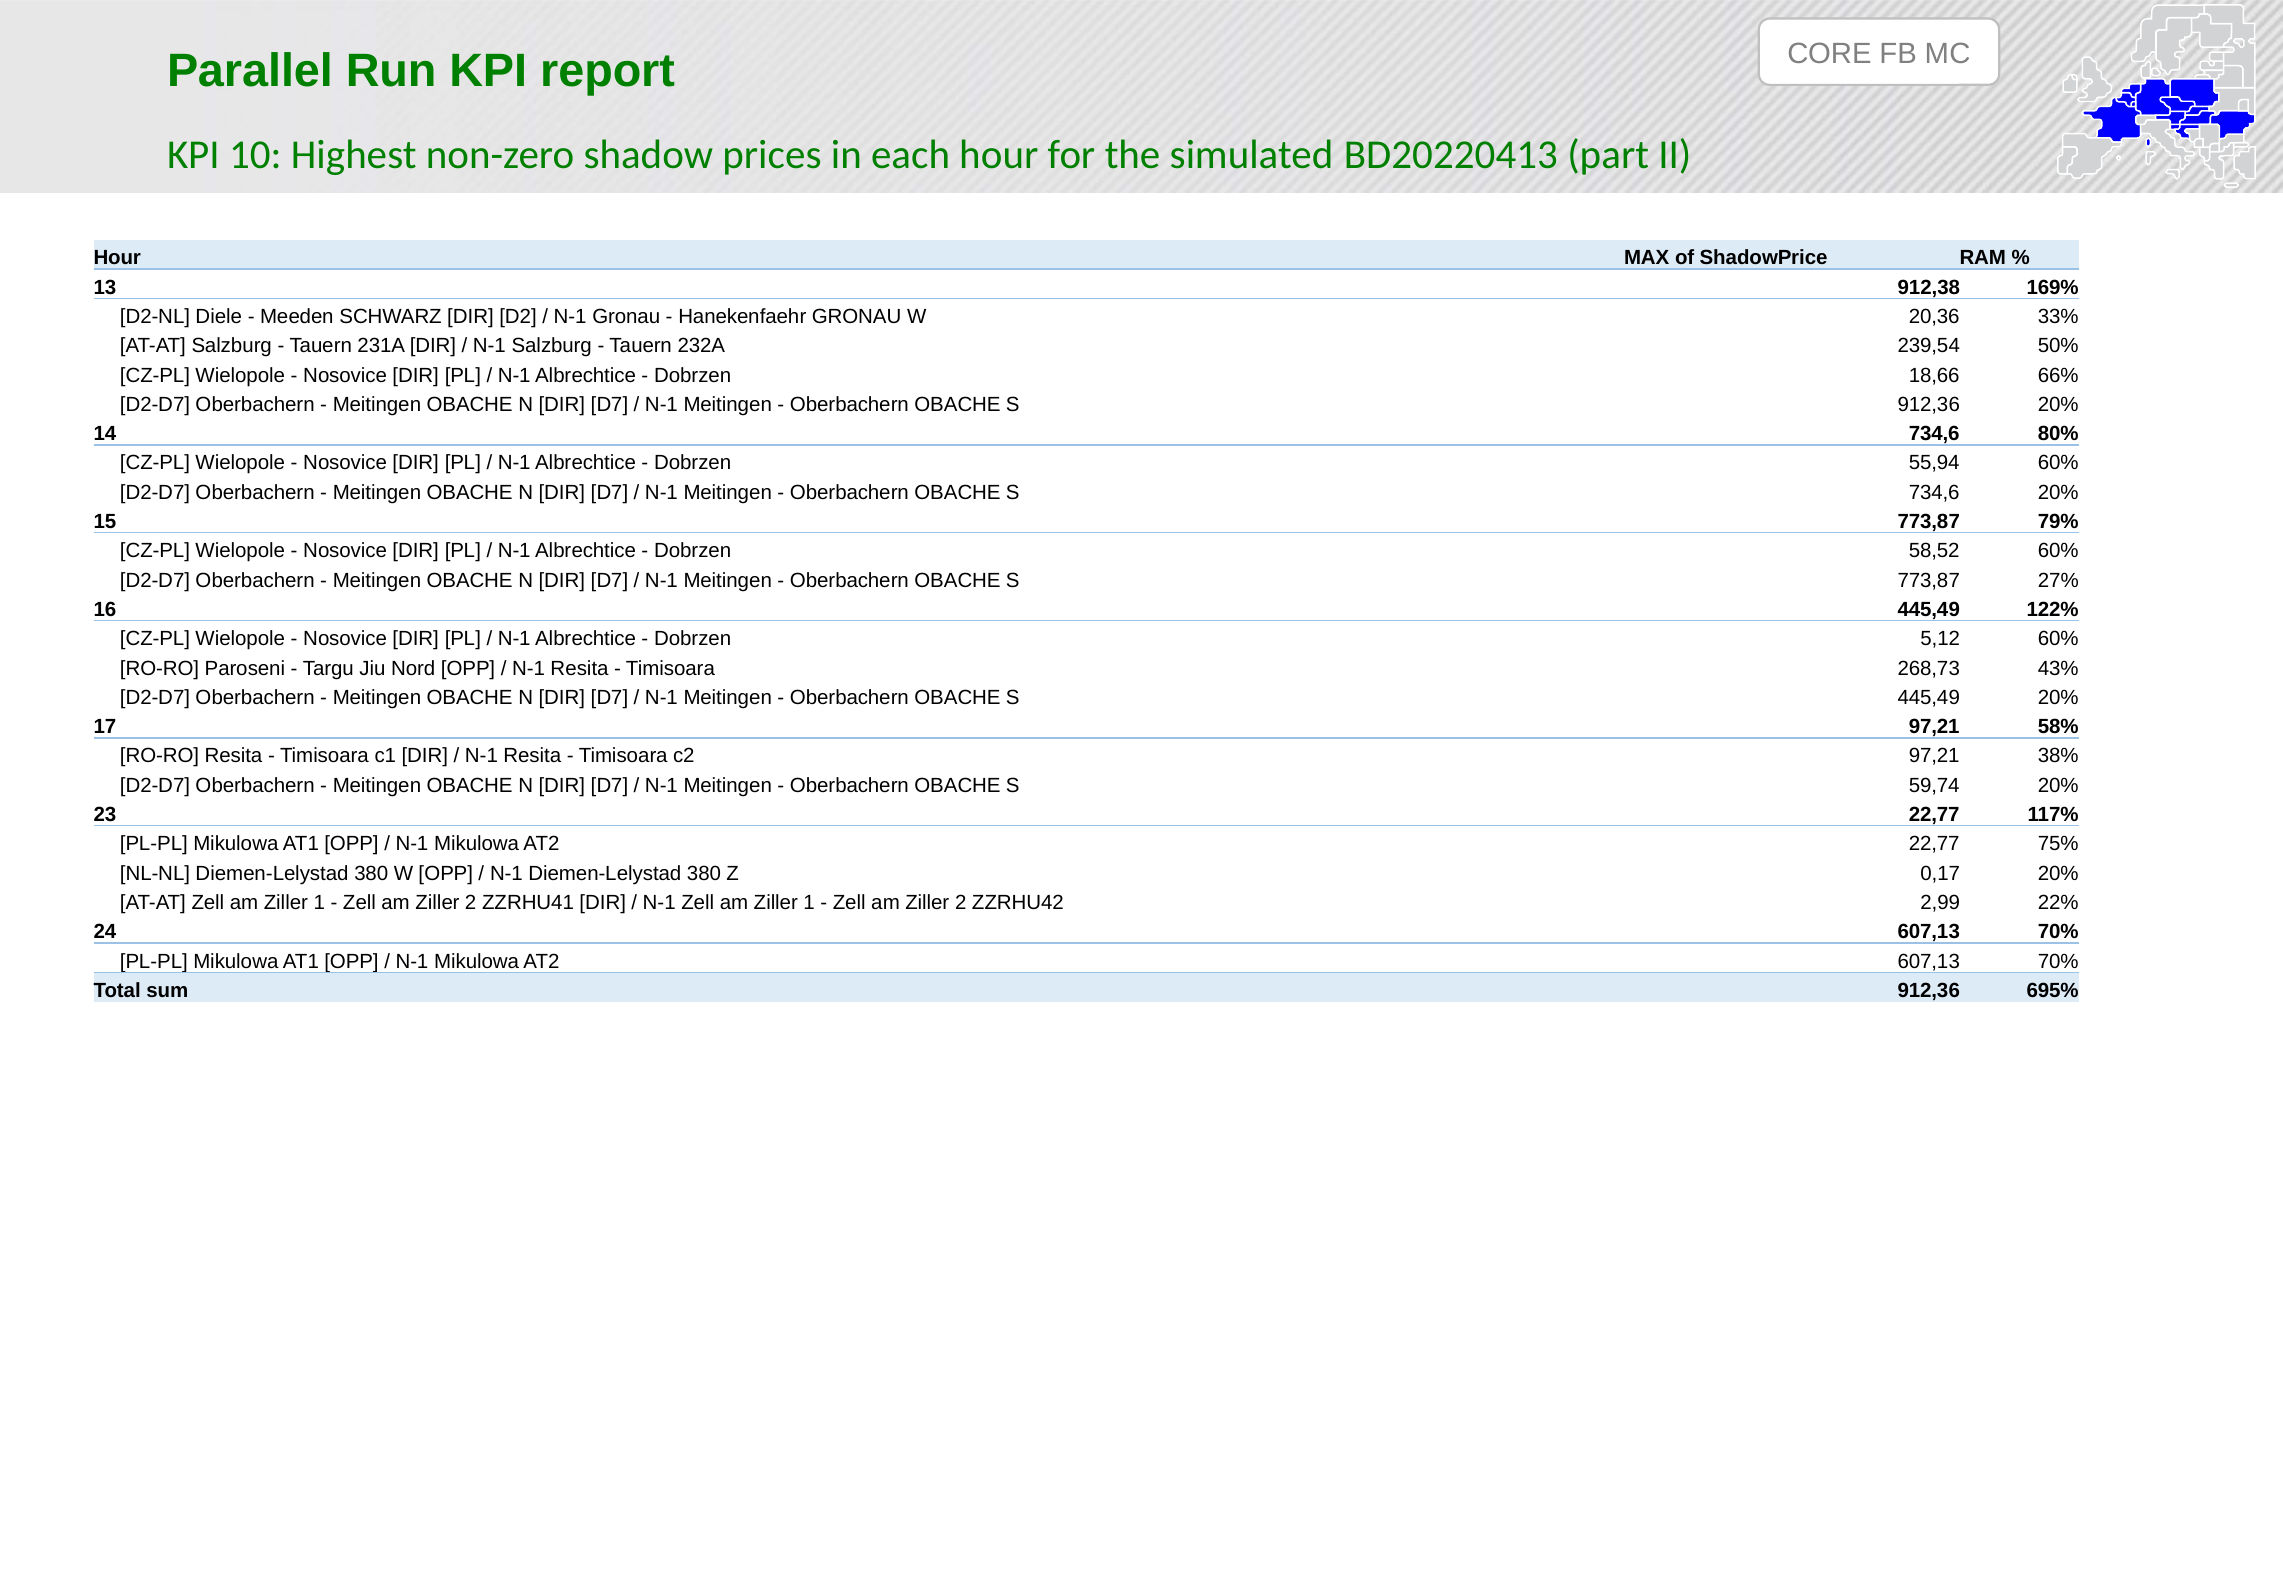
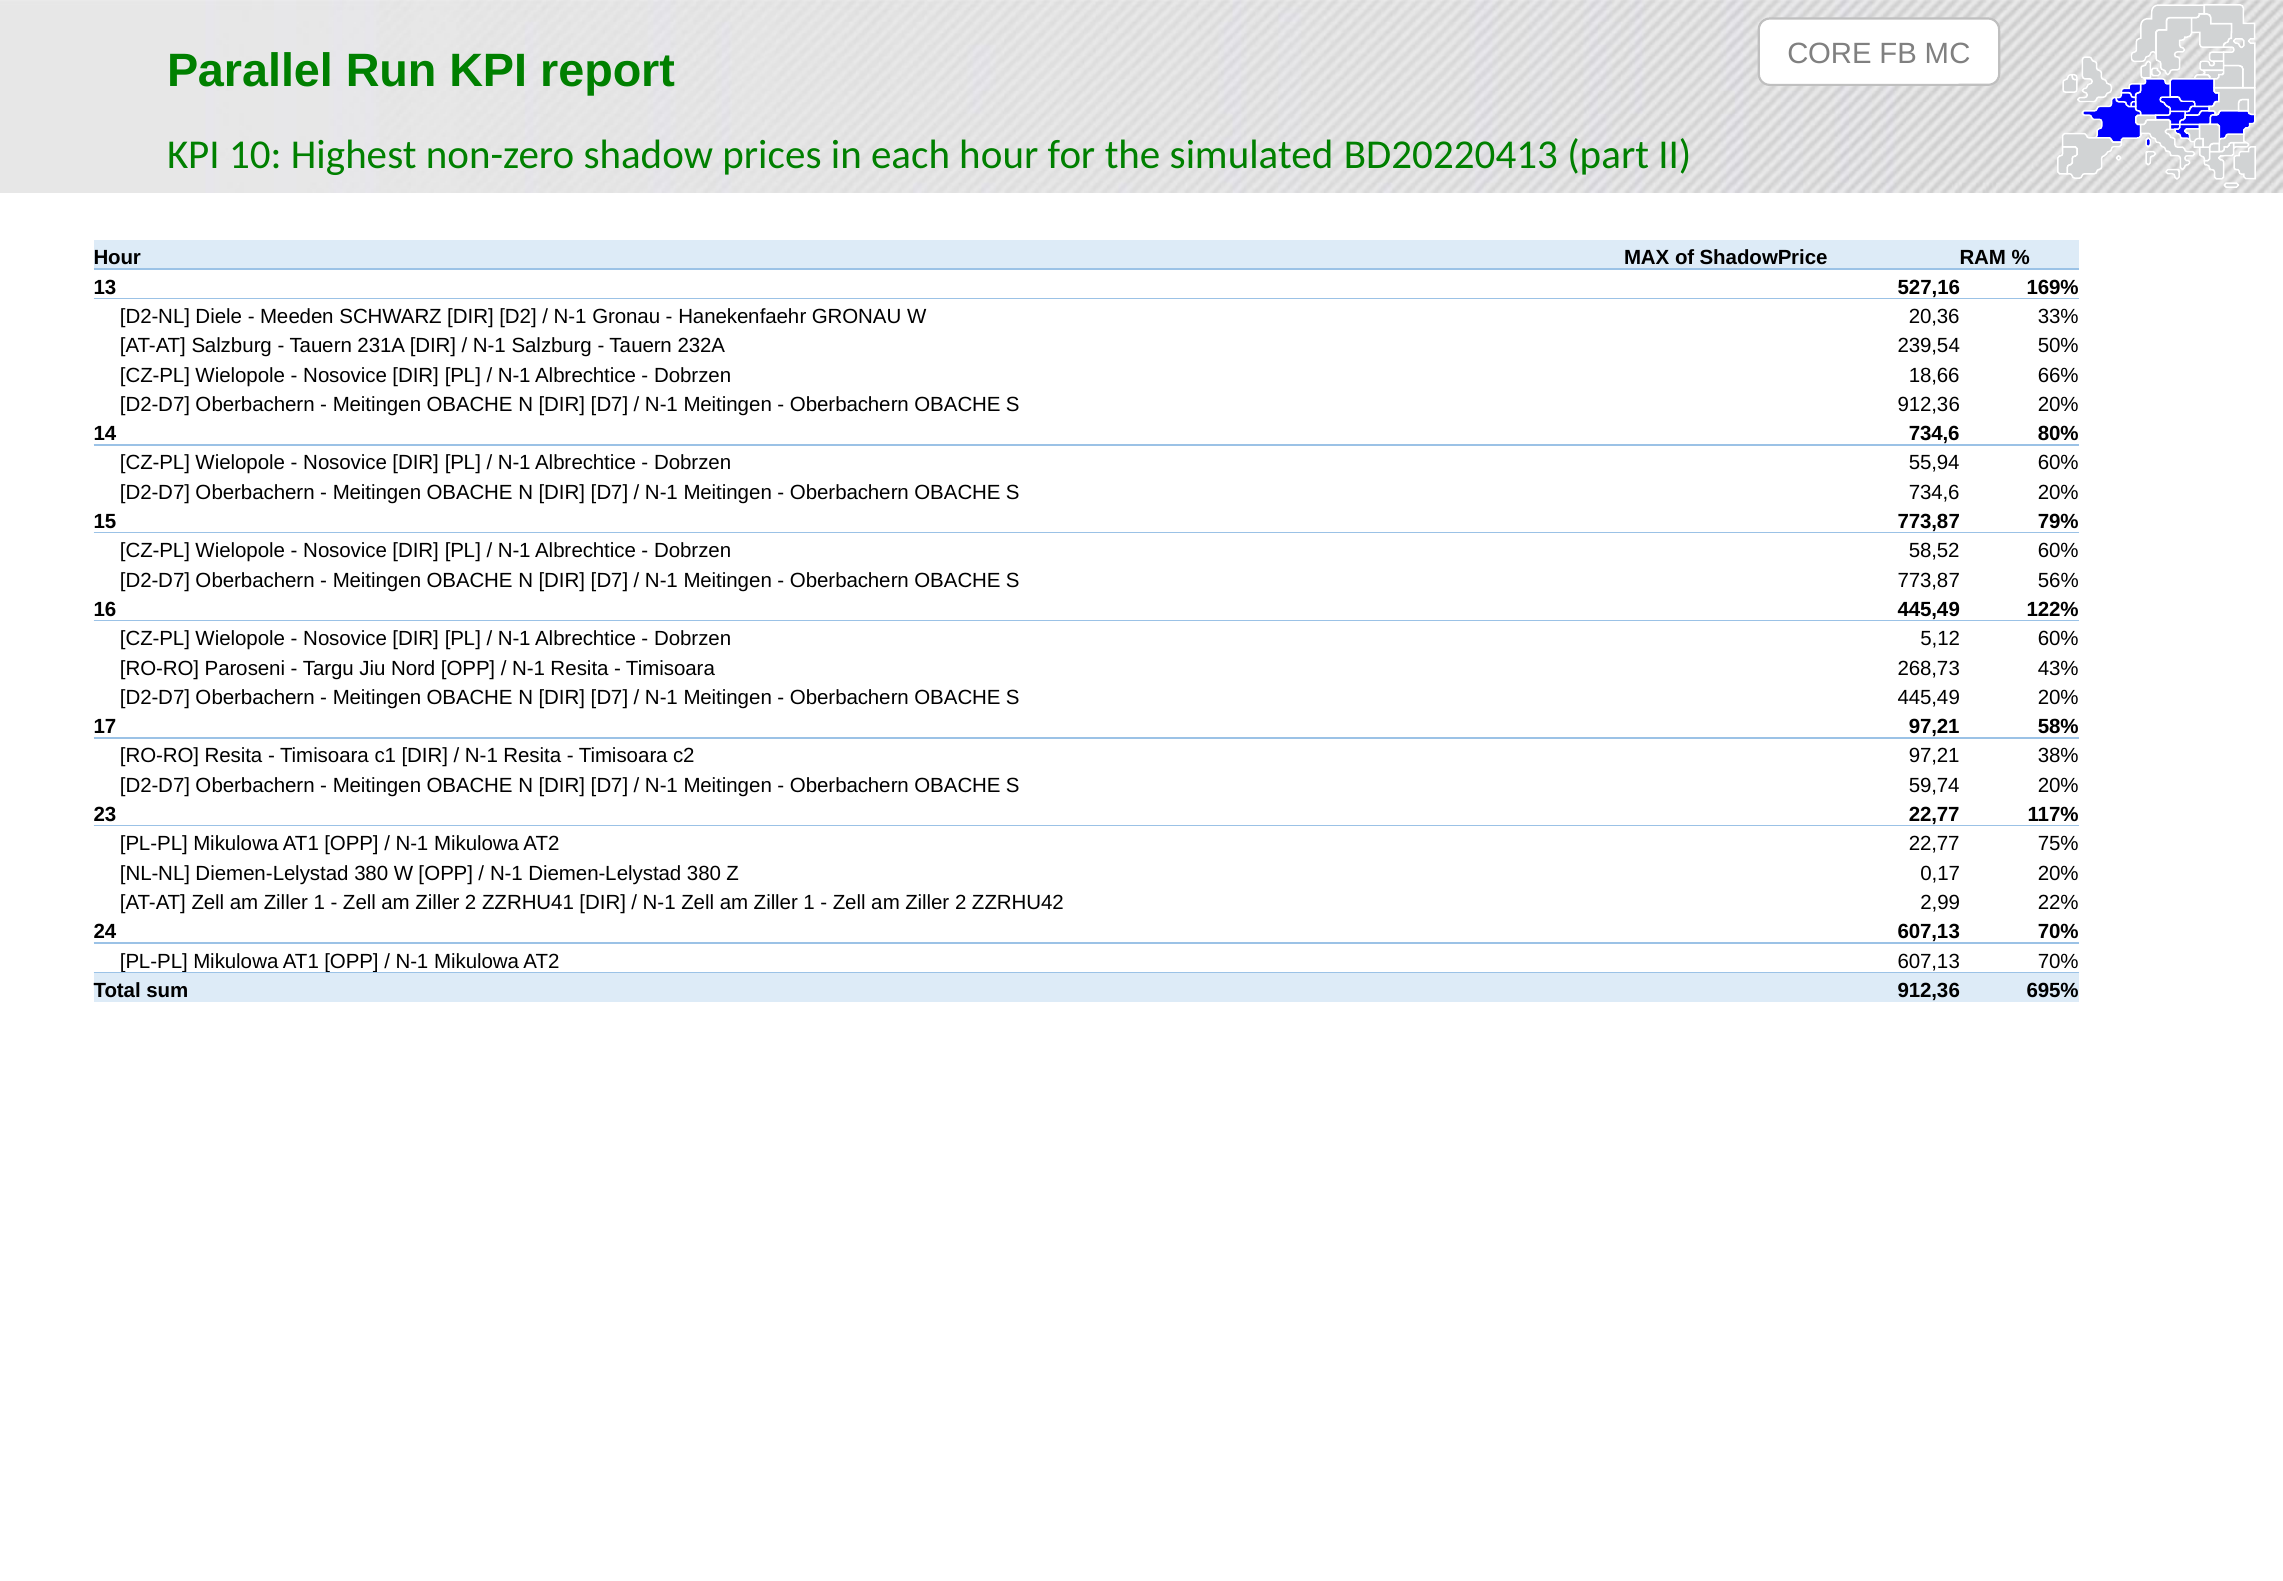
912,38: 912,38 -> 527,16 (1929, 287)
27%: 27% -> 56% (2058, 580)
